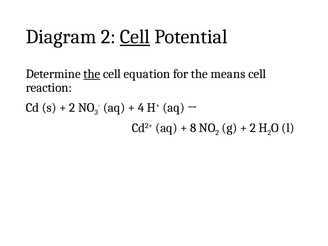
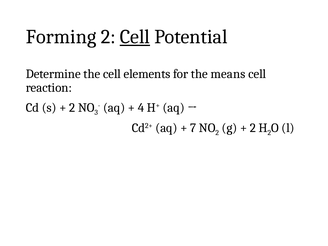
Diagram: Diagram -> Forming (61, 37)
the underline: present -> none (92, 74)
equation: equation -> elements (147, 74)
8: 8 -> 7 (193, 128)
